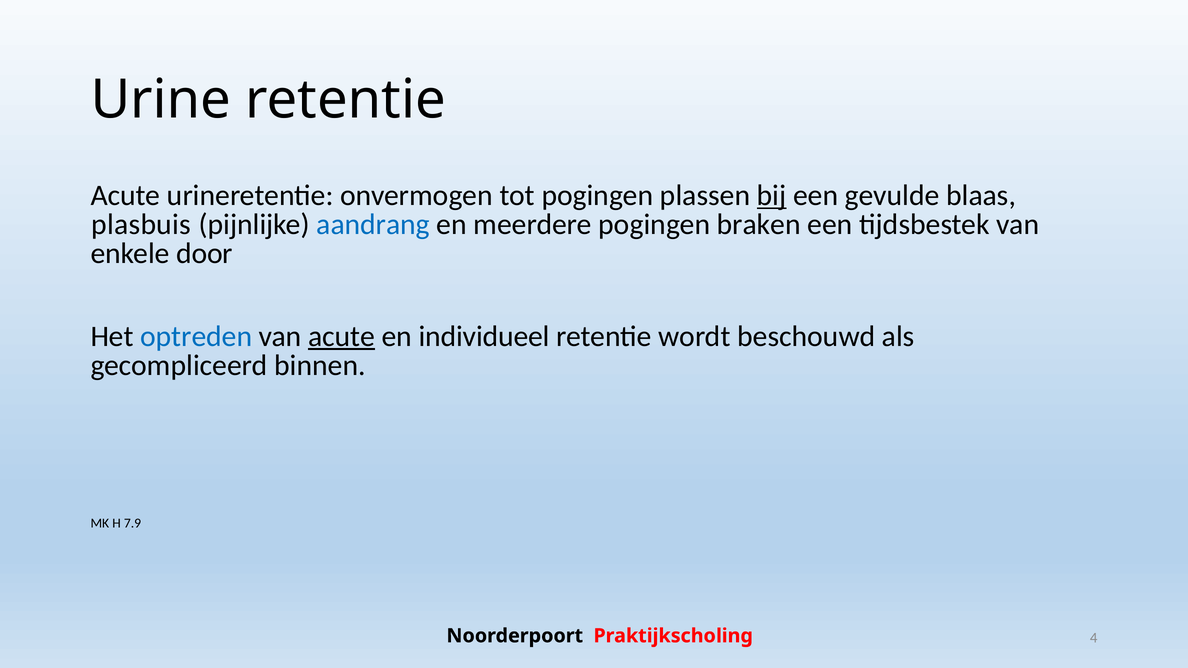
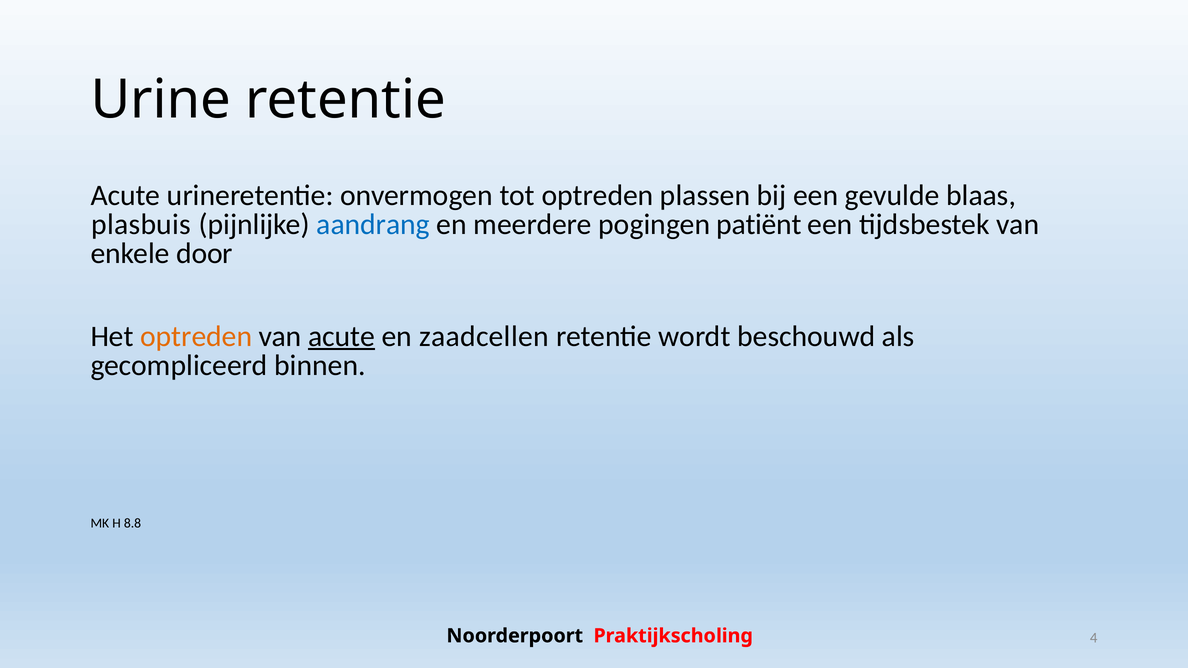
tot pogingen: pogingen -> optreden (597, 196)
bij underline: present -> none (772, 196)
braken: braken -> patiënt (759, 224)
optreden colour: blue -> orange (196, 336)
individueel: individueel -> zaadcellen (484, 336)
7.9: 7.9 -> 8.8 (133, 524)
